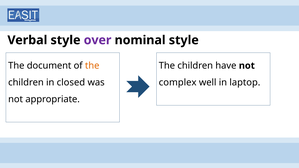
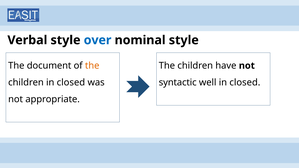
over colour: purple -> blue (98, 40)
complex: complex -> syntactic (178, 83)
well in laptop: laptop -> closed (245, 83)
